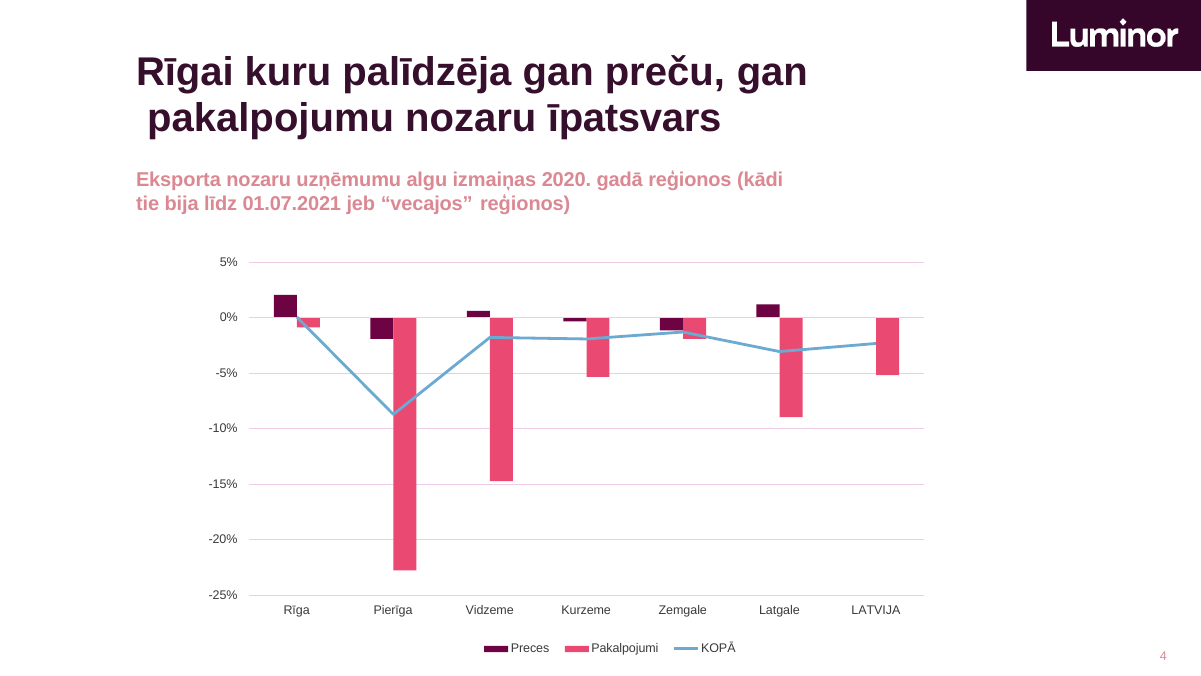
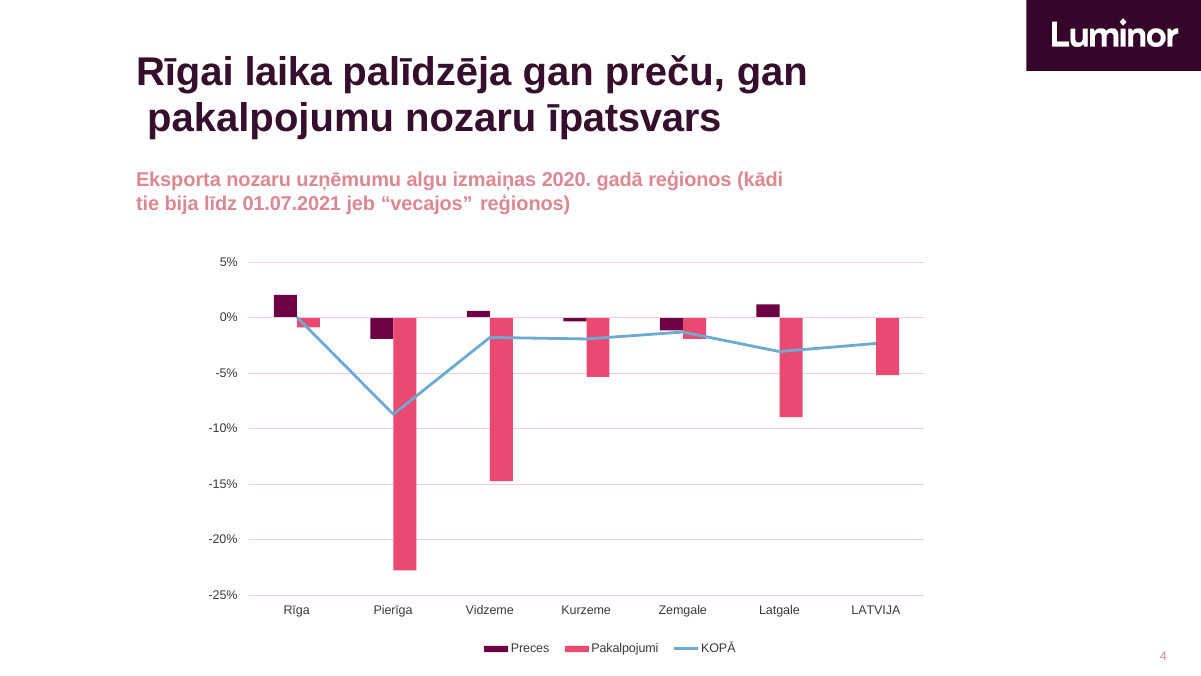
kuru: kuru -> laika (288, 72)
